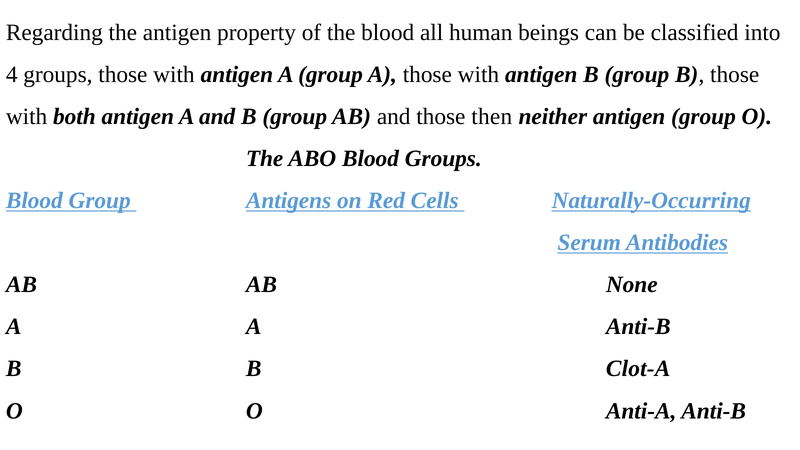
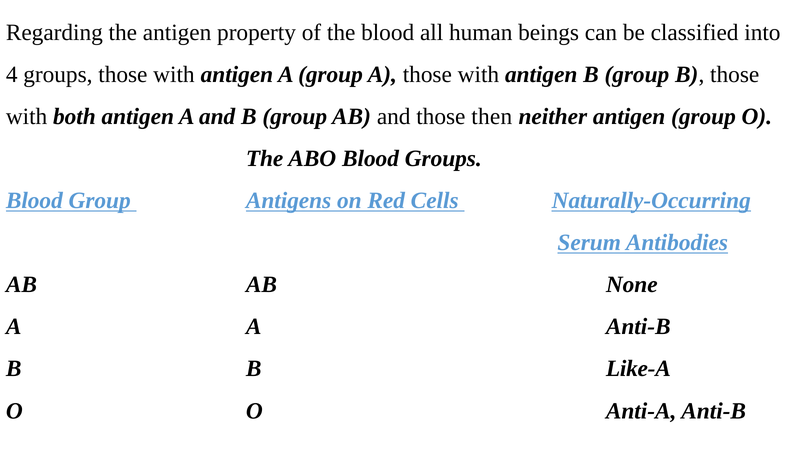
Clot-A: Clot-A -> Like-A (638, 369)
